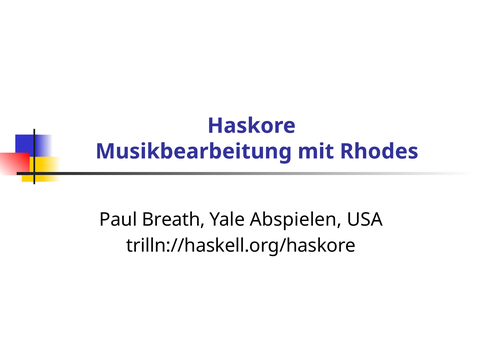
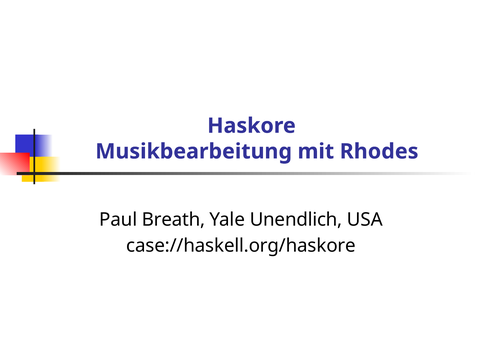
Abspielen: Abspielen -> Unendlich (296, 220)
trilln://haskell.org/haskore: trilln://haskell.org/haskore -> case://haskell.org/haskore (241, 246)
